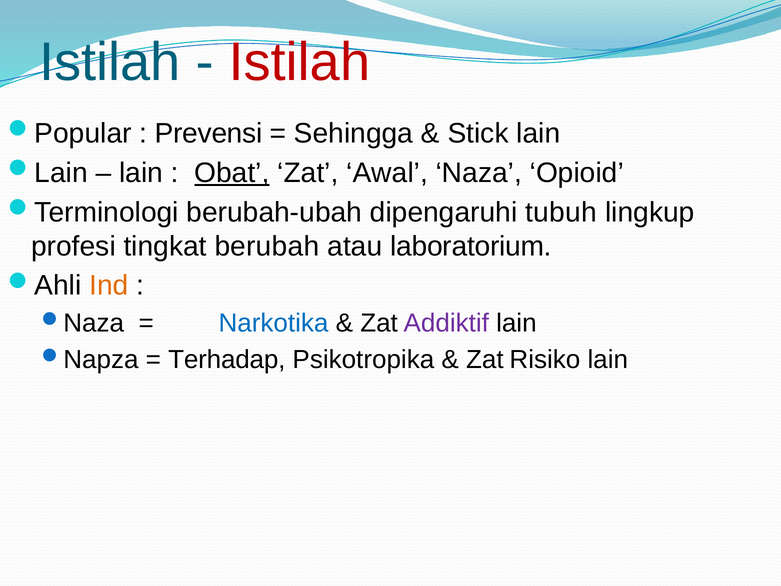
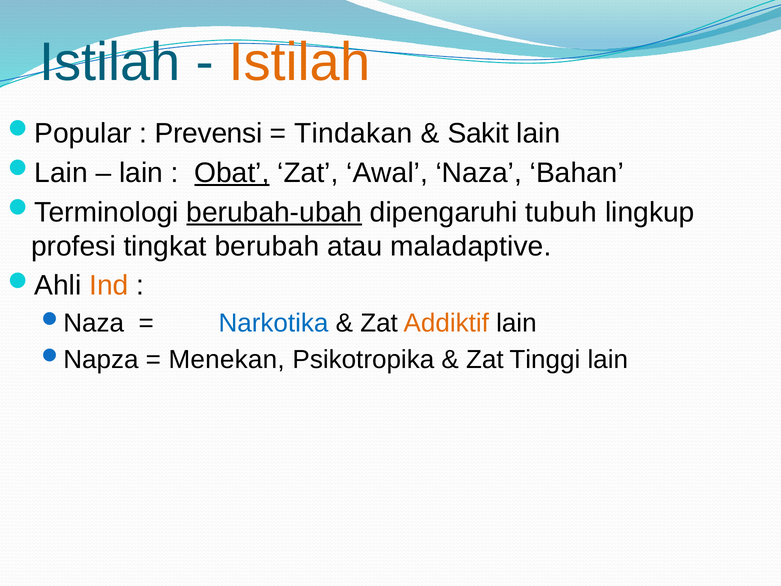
Istilah colour: red -> orange (299, 62)
Sehingga: Sehingga -> Tindakan (353, 133)
Stick: Stick -> Sakit (478, 133)
Opioid: Opioid -> Bahan (577, 173)
berubah-ubah underline: none -> present (274, 212)
laboratorium: laboratorium -> maladaptive (471, 246)
Addiktif colour: purple -> orange (446, 323)
Terhadap: Terhadap -> Menekan (227, 360)
Risiko: Risiko -> Tinggi (545, 360)
